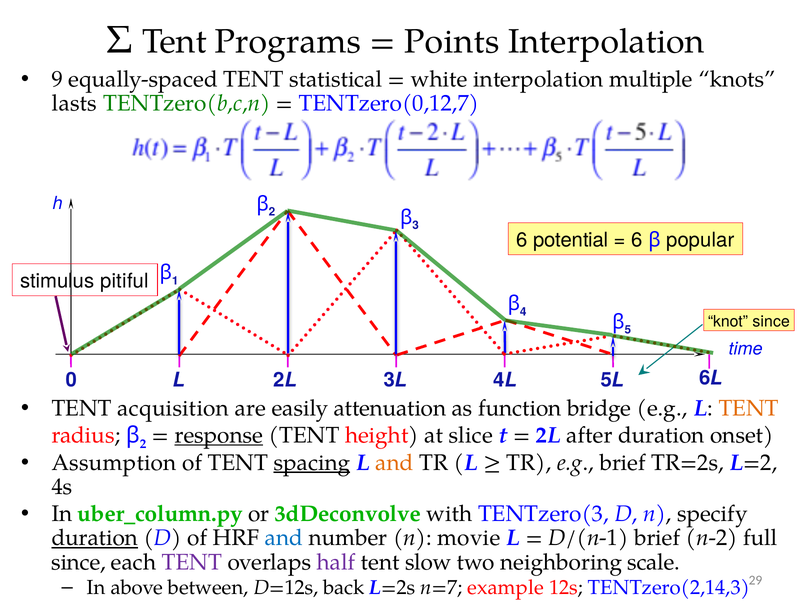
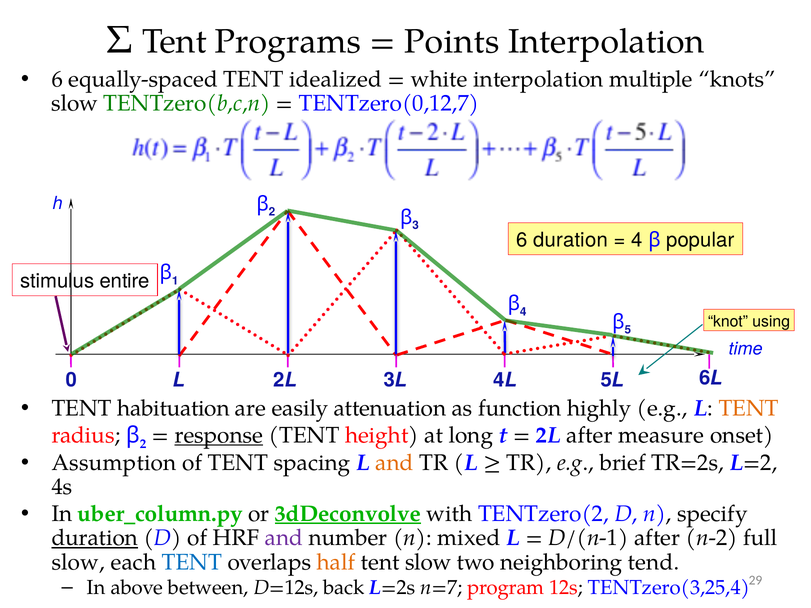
9: 9 -> 6 (57, 79)
statistical: statistical -> idealized (336, 79)
lasts: lasts -> slow (75, 104)
6 potential: potential -> duration (571, 240)
6: 6 -> 4 (637, 240)
pitiful: pitiful -> entire (125, 281)
knot since: since -> using (771, 322)
acquisition: acquisition -> habituation (173, 408)
bridge: bridge -> highly (599, 408)
slice: slice -> long (471, 435)
after duration: duration -> measure (661, 435)
spacing underline: present -> none (312, 463)
3dDeconvolve underline: none -> present (348, 514)
TENTzero(3: TENTzero(3 -> TENTzero(2 (543, 514)
and colour: blue -> purple (284, 538)
movie: movie -> mixed (469, 538)
D/(n-1 brief: brief -> after (657, 538)
since: since -> slow (78, 563)
TENT colour: purple -> blue (192, 563)
half colour: purple -> orange (336, 563)
scale: scale -> tend (653, 563)
example: example -> program (506, 588)
TENTzero(2,14,3: TENTzero(2,14,3 -> TENTzero(3,25,4 (669, 588)
